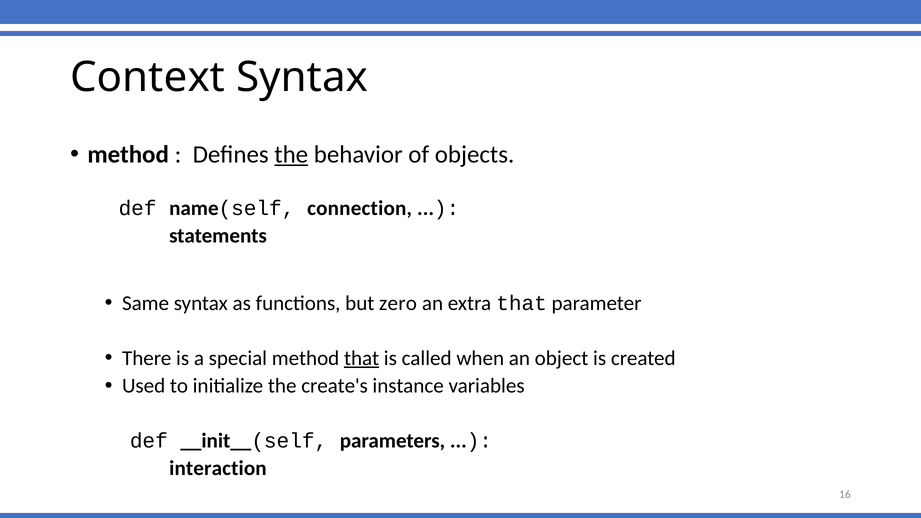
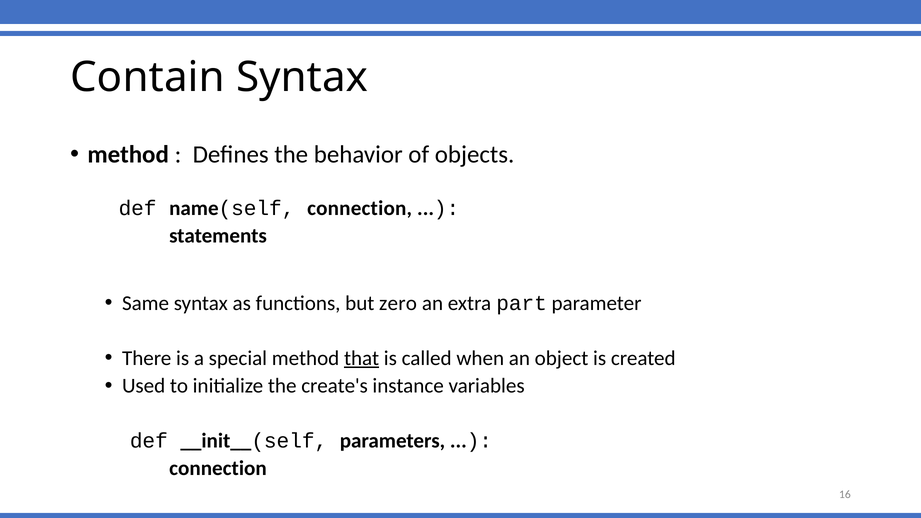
Context: Context -> Contain (148, 77)
the underline: present -> none (291, 155)
extra that: that -> part (522, 303)
interaction: interaction -> connection (218, 468)
